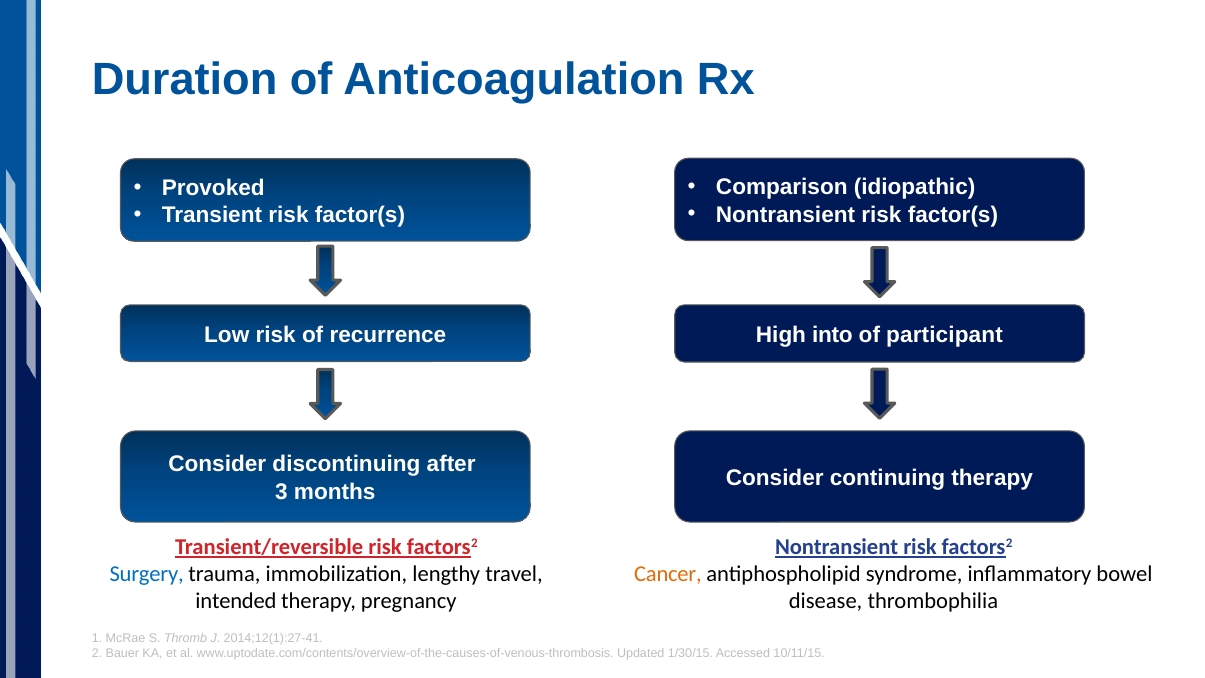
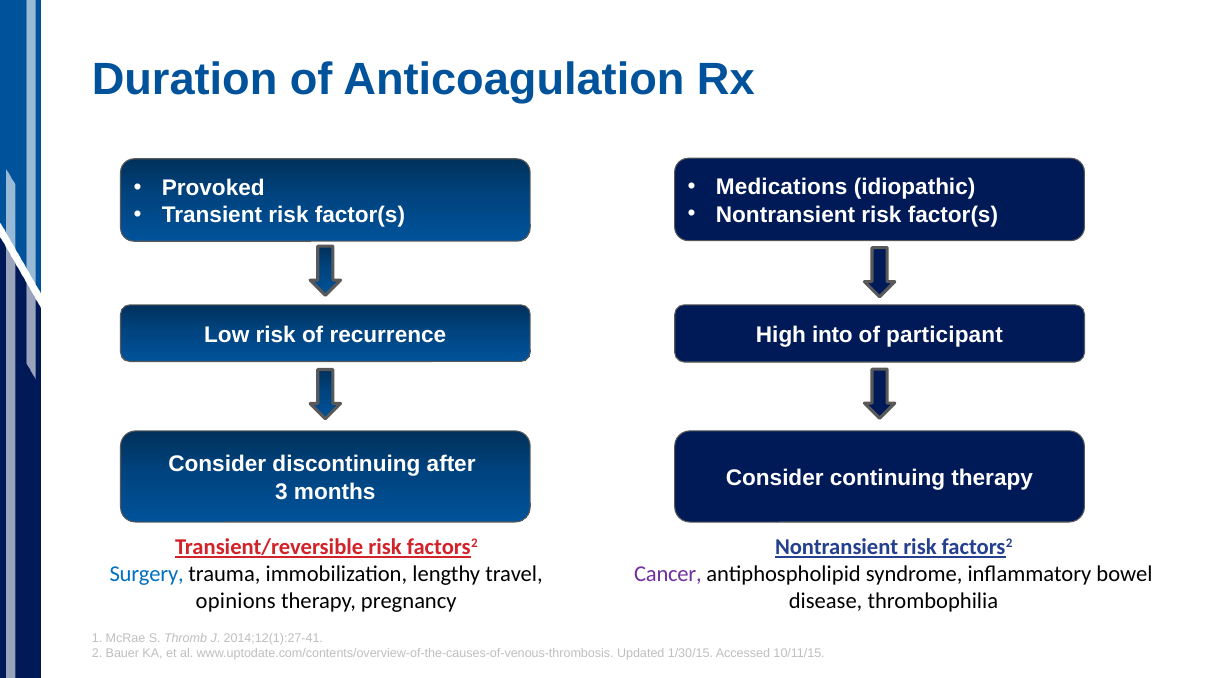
Comparison: Comparison -> Medications (782, 187)
Cancer colour: orange -> purple (668, 574)
intended: intended -> opinions (236, 601)
